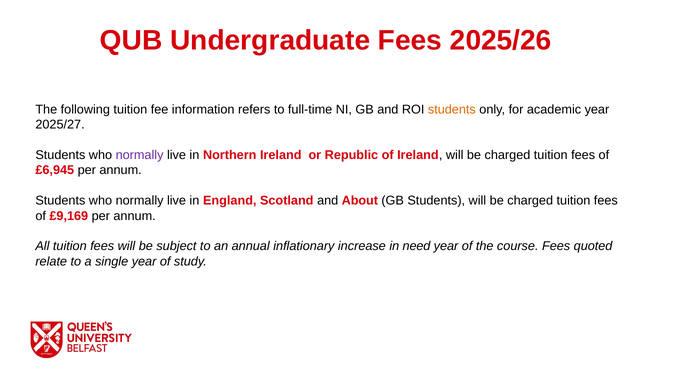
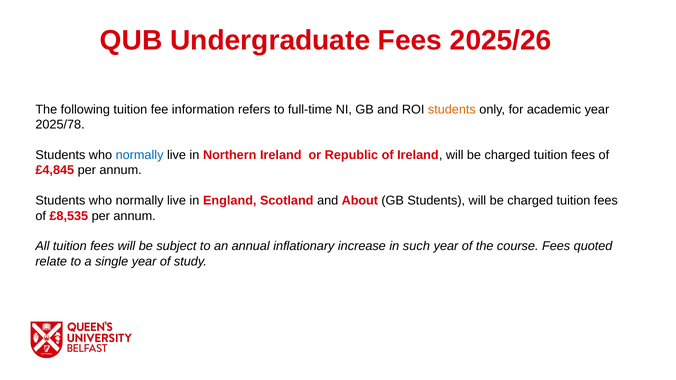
2025/27: 2025/27 -> 2025/78 (60, 125)
normally colour: purple -> blue (140, 155)
£6,945: £6,945 -> £4,845 (55, 170)
£9,169: £9,169 -> £8,535 (69, 216)
need: need -> such (416, 246)
